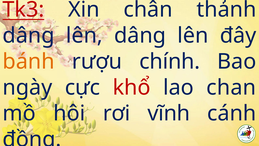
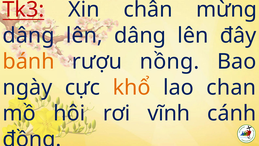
thảnh: thảnh -> mừng (227, 10)
chính: chính -> nồng (170, 61)
khổ colour: red -> orange (132, 87)
